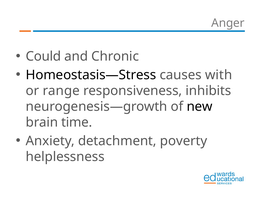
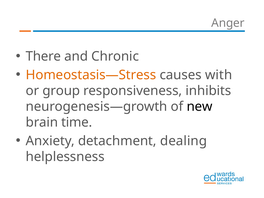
Could: Could -> There (43, 56)
Homeostasis—Stress colour: black -> orange (91, 75)
range: range -> group (61, 91)
poverty: poverty -> dealing (184, 141)
